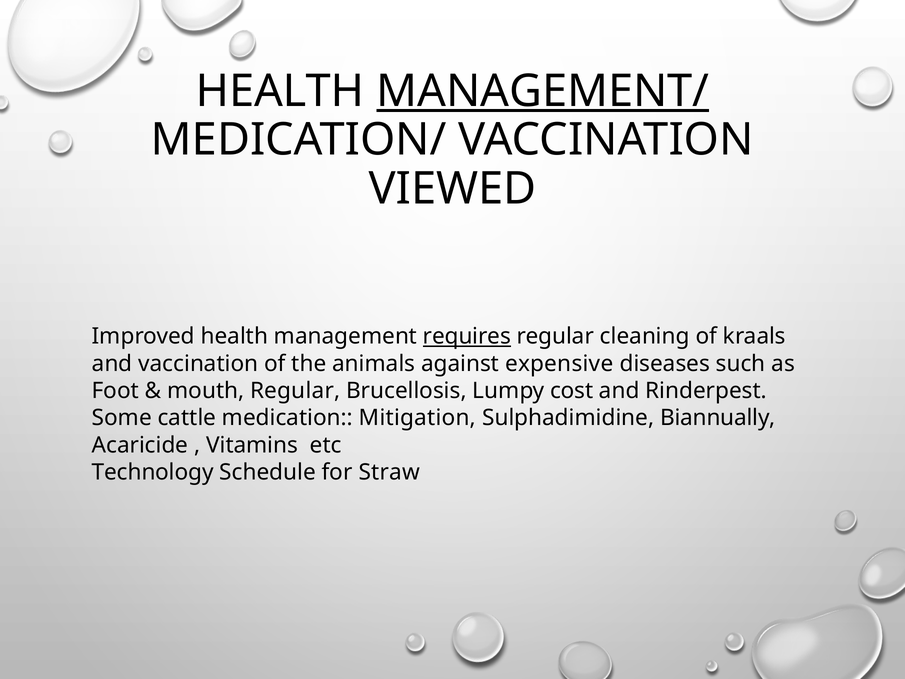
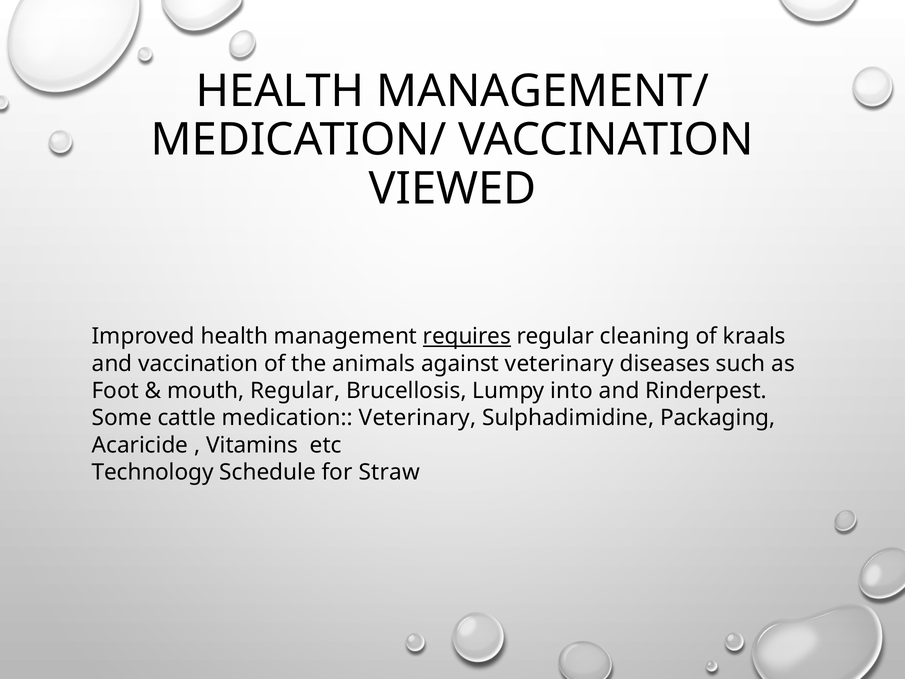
MANAGEMENT/ underline: present -> none (543, 91)
against expensive: expensive -> veterinary (559, 363)
cost: cost -> into (572, 391)
medication Mitigation: Mitigation -> Veterinary (418, 418)
Biannually: Biannually -> Packaging (718, 418)
